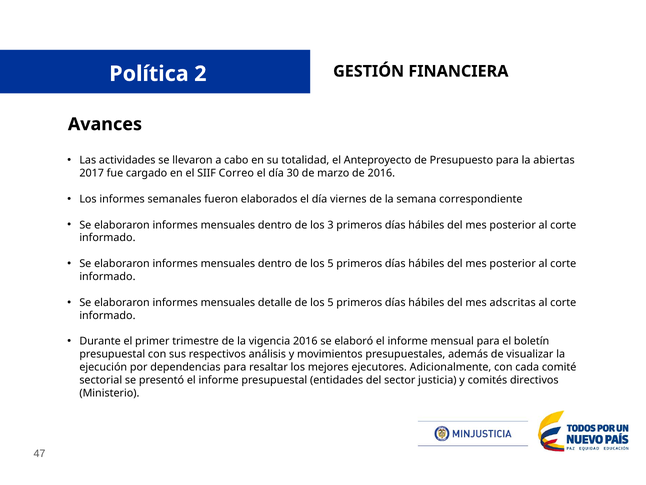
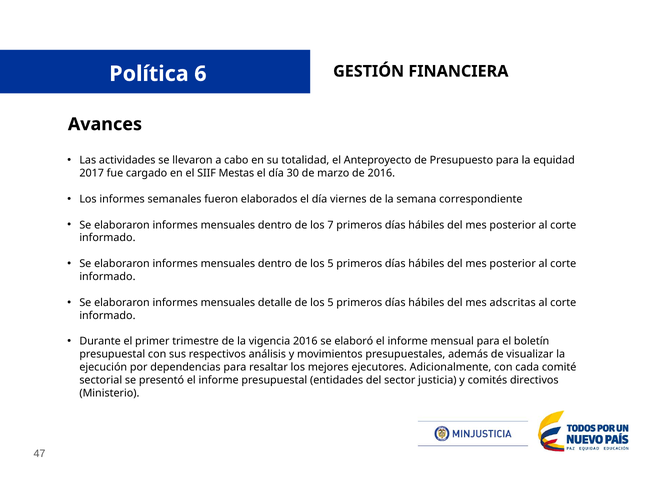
2: 2 -> 6 (200, 74)
abiertas: abiertas -> equidad (554, 160)
Correo: Correo -> Mestas (236, 173)
3: 3 -> 7 (330, 225)
